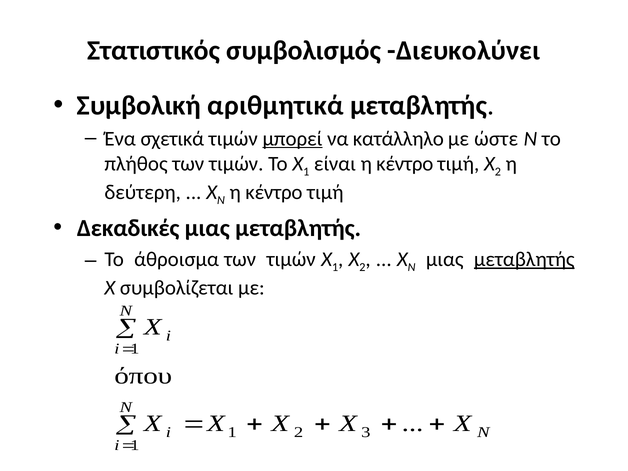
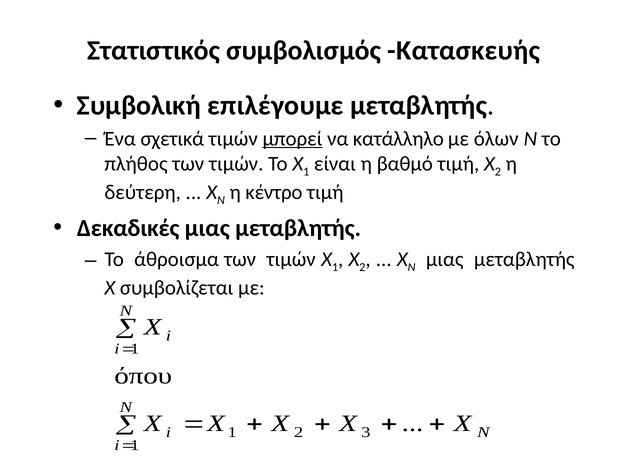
Διευκολύνει: Διευκολύνει -> Κατασκευής (464, 51)
αριθμητικά: αριθμητικά -> επιλέγουμε (276, 106)
ώστε: ώστε -> όλων (496, 139)
είναι η κέντρο: κέντρο -> βαθμό (405, 164)
μεταβλητής underline: present -> none (524, 259)
